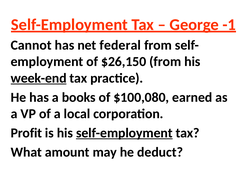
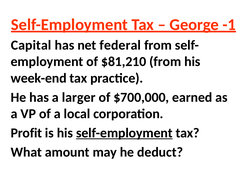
Cannot: Cannot -> Capital (31, 45)
$26,150: $26,150 -> $81,210 (124, 62)
week-end underline: present -> none (39, 78)
books: books -> larger (79, 97)
$100,080: $100,080 -> $700,000 (141, 97)
